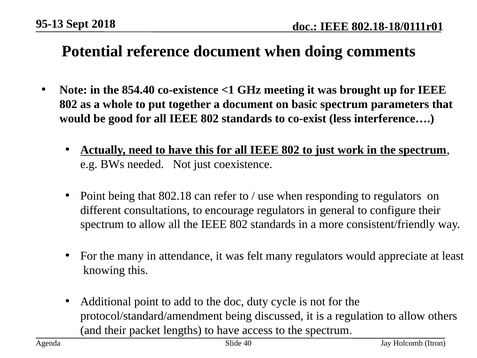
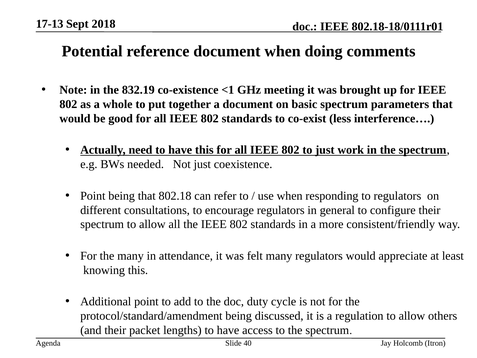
95-13: 95-13 -> 17-13 (50, 24)
854.40: 854.40 -> 832.19 (138, 90)
